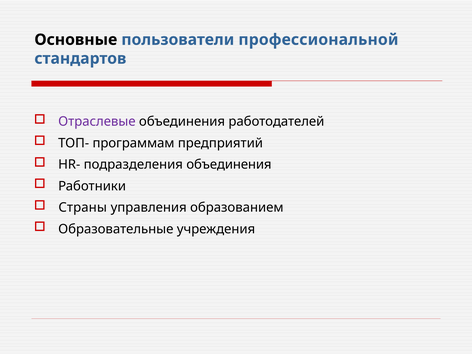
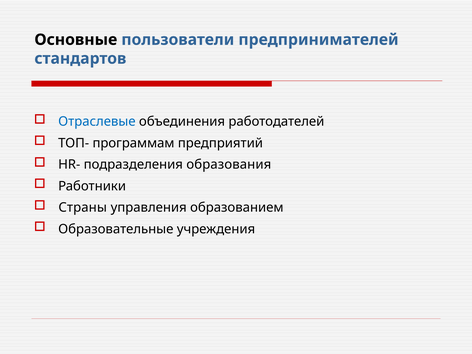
профессиональной: профессиональной -> предпринимателей (318, 40)
Отраслевые colour: purple -> blue (97, 122)
подразделения объединения: объединения -> образования (229, 165)
